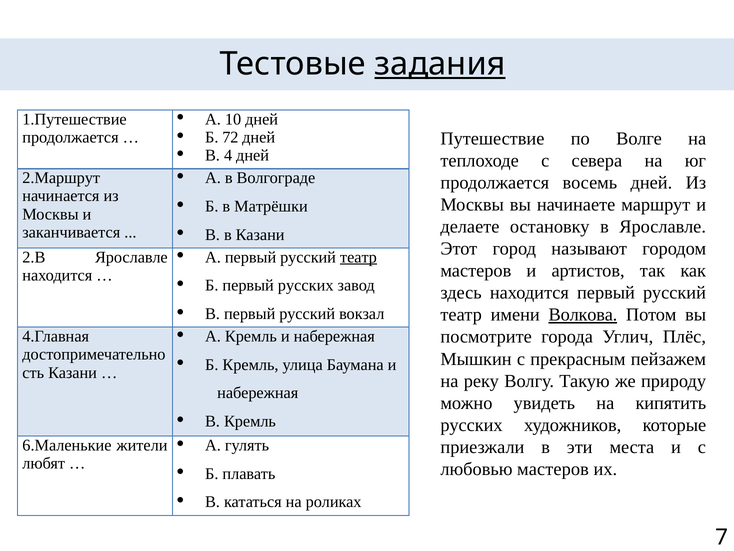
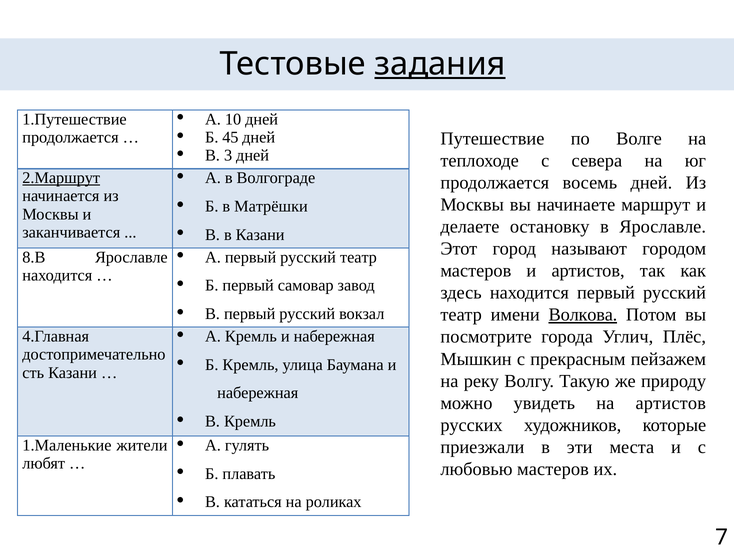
72: 72 -> 45 (230, 137)
4: 4 -> 3 (228, 155)
2.Маршрут underline: none -> present (61, 178)
театр underline: present -> none (358, 257)
2.В: 2.В -> 8.В (34, 257)
первый русских: русских -> самовар (306, 285)
на кипятить: кипятить -> артистов (671, 403)
6.Маленькие: 6.Маленькие -> 1.Маленькие (67, 445)
